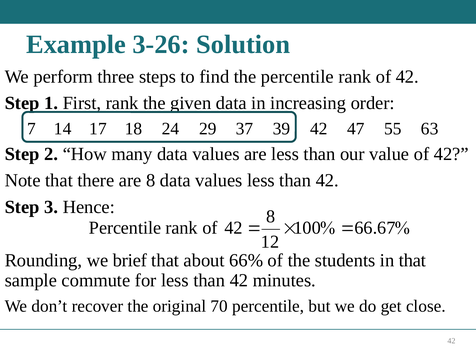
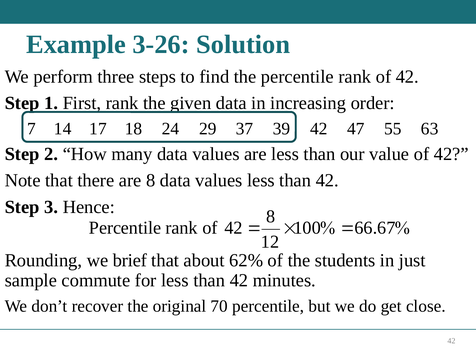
66%: 66% -> 62% (246, 260)
in that: that -> just (412, 260)
